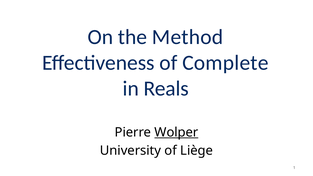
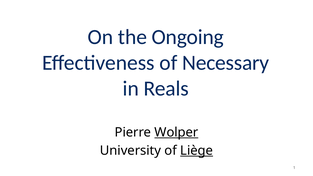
Method: Method -> Ongoing (188, 37)
Complete: Complete -> Necessary (226, 63)
Liège underline: none -> present (197, 151)
